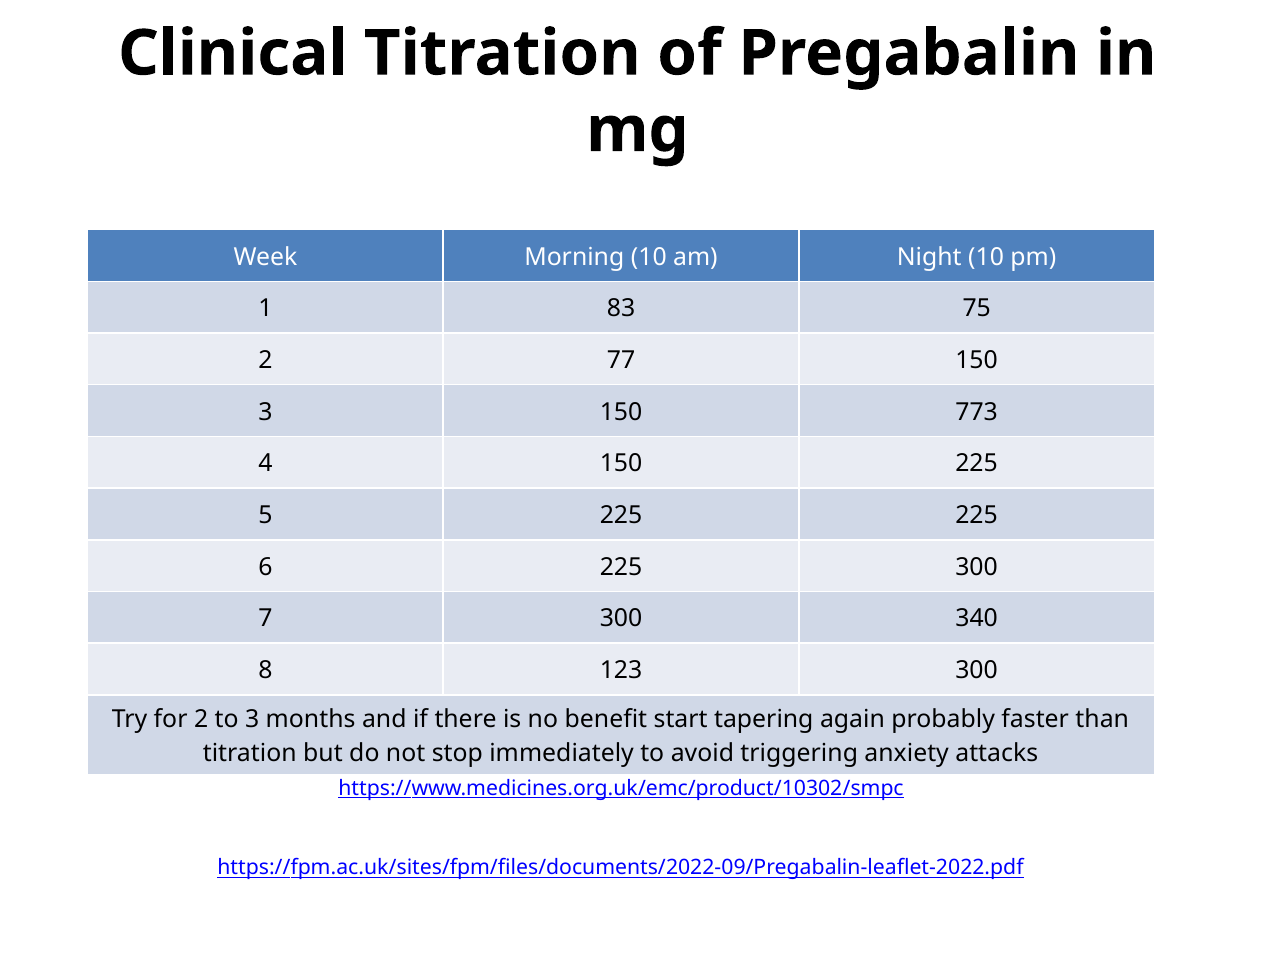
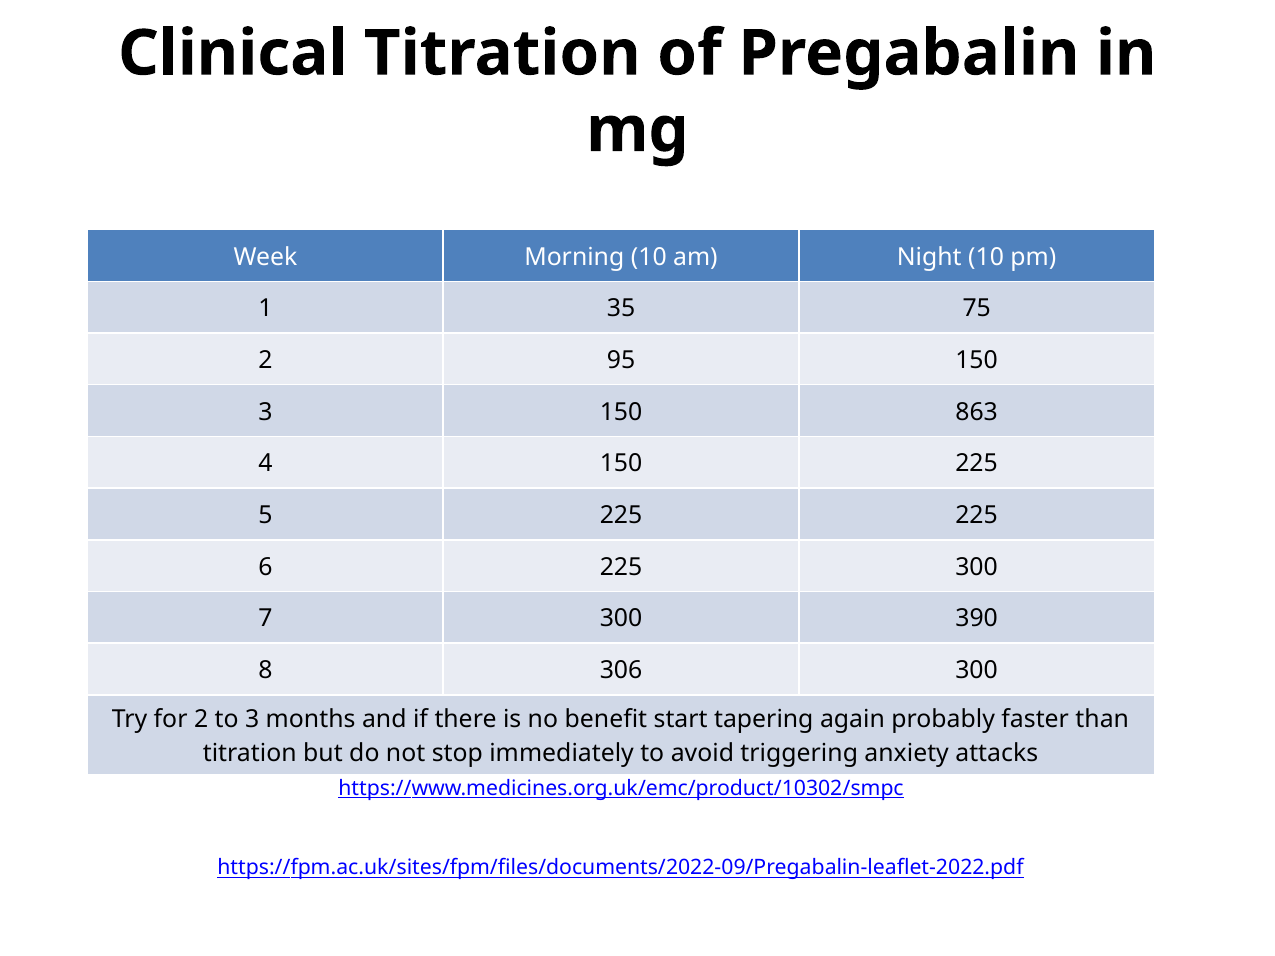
83: 83 -> 35 (621, 309)
77: 77 -> 95 (621, 360)
773: 773 -> 863 (977, 412)
340: 340 -> 390 (977, 619)
123: 123 -> 306 (621, 671)
